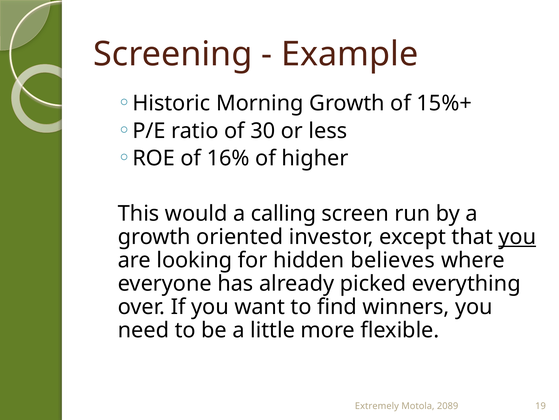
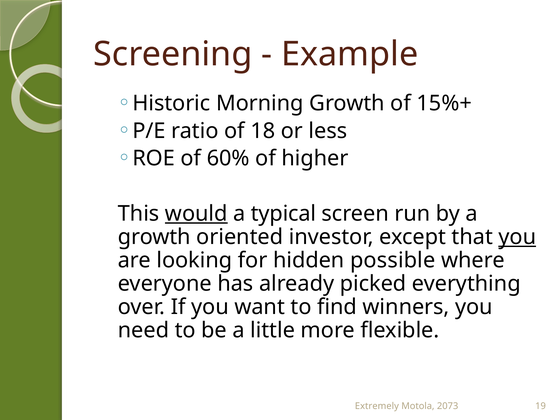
30: 30 -> 18 (263, 131)
16%: 16% -> 60% (228, 158)
would underline: none -> present (196, 213)
calling: calling -> typical (284, 213)
believes: believes -> possible (393, 260)
2089: 2089 -> 2073 (448, 405)
